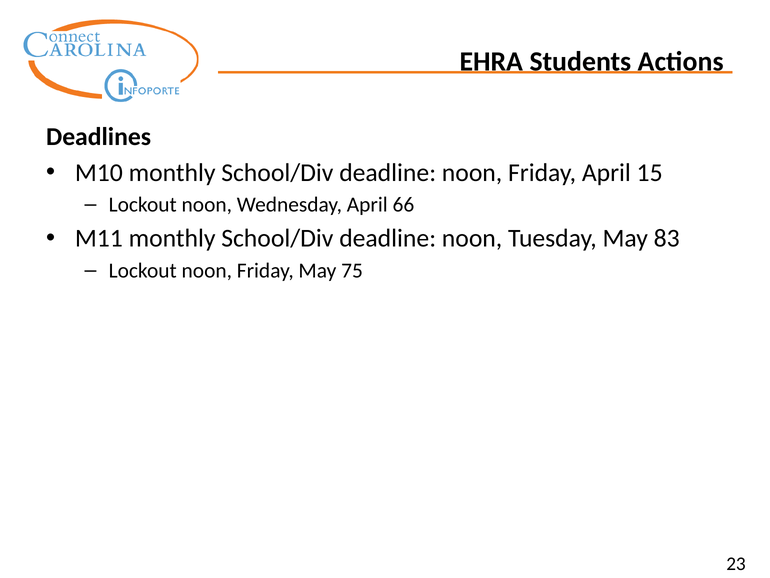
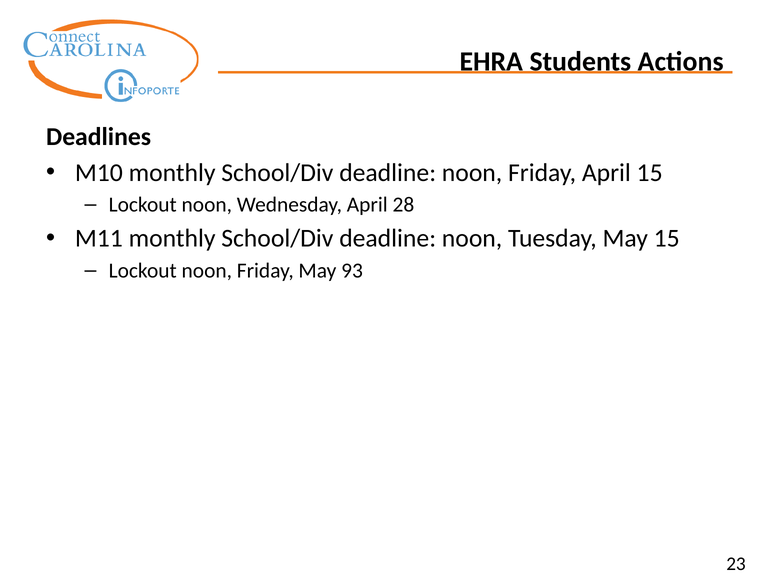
66: 66 -> 28 (403, 205)
May 83: 83 -> 15 (667, 238)
75: 75 -> 93 (352, 271)
